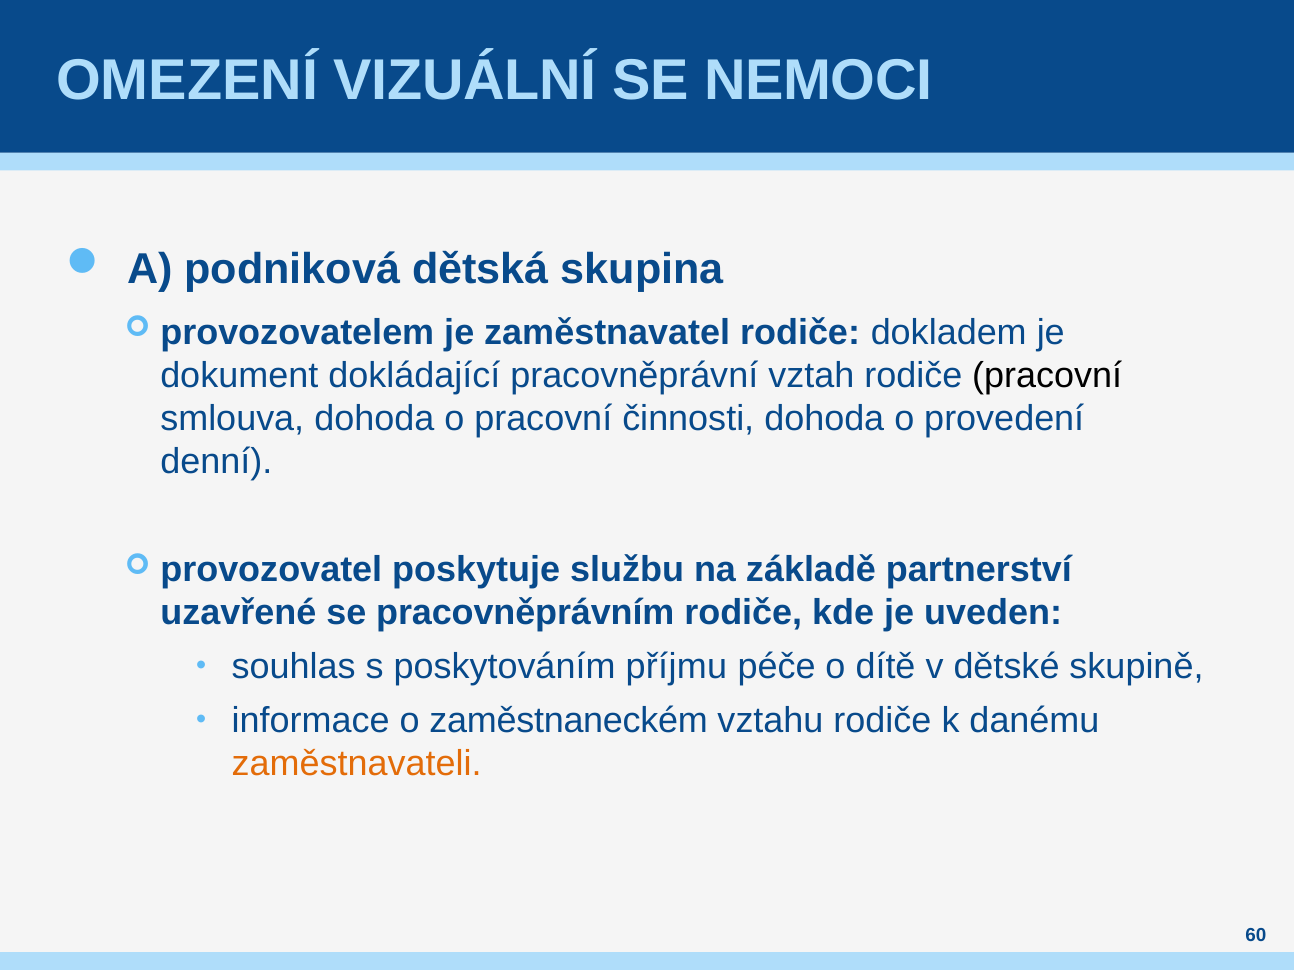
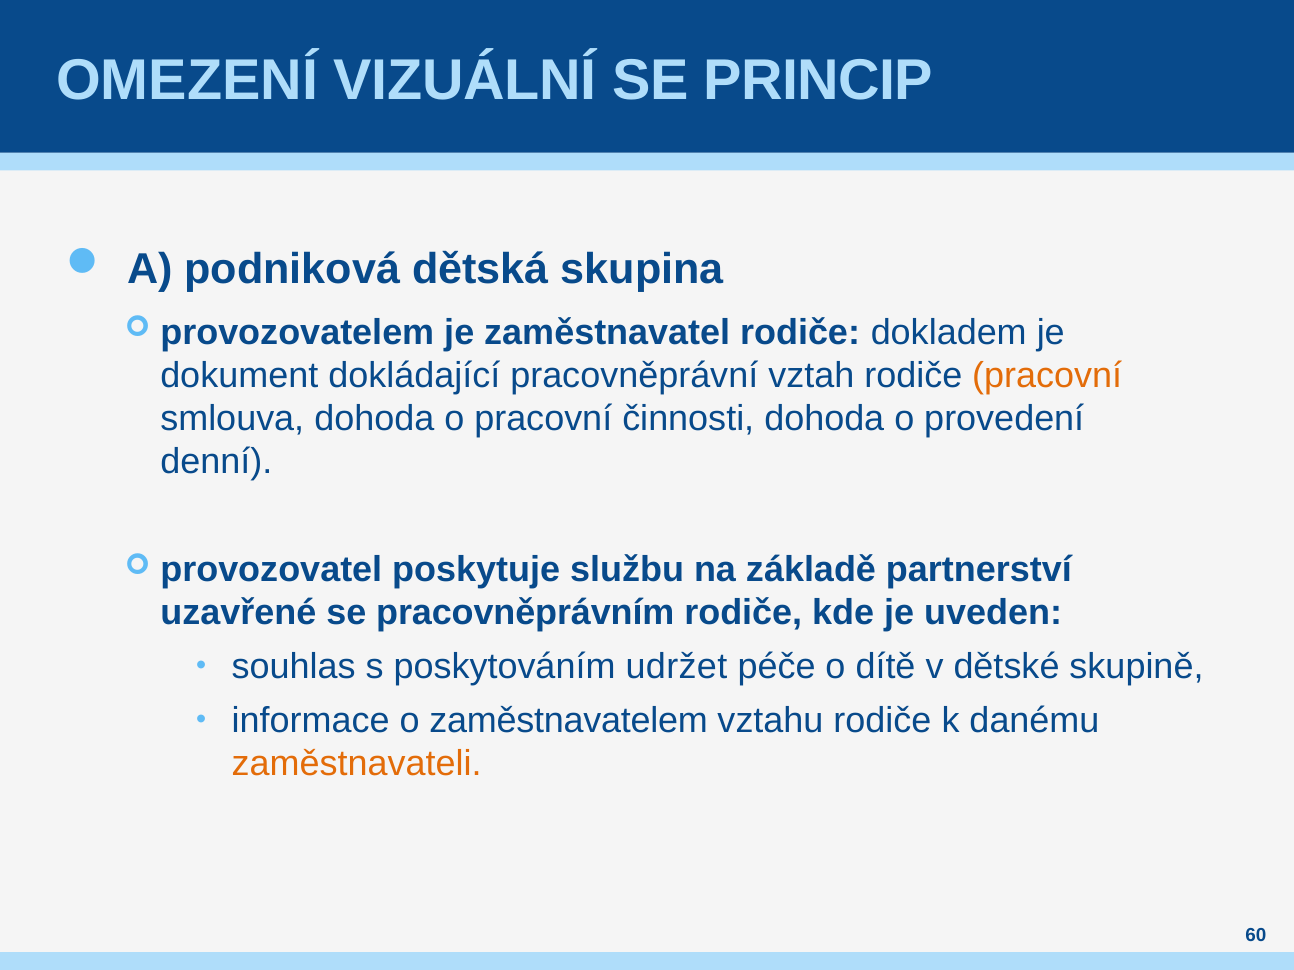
NEMOCI: NEMOCI -> PRINCIP (818, 80)
pracovní colour: black -> orange (1047, 376)
příjmu: příjmu -> udržet (676, 667)
zaměstnaneckém: zaměstnaneckém -> zaměstnavatelem (569, 721)
